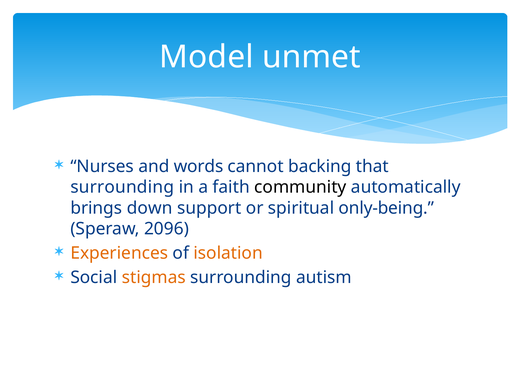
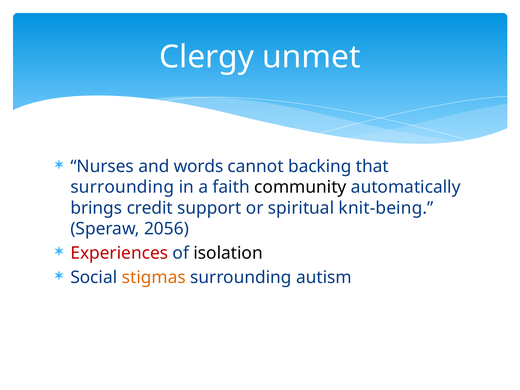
Model: Model -> Clergy (207, 57)
down: down -> credit (150, 208)
only-being: only-being -> knit-being (386, 208)
2096: 2096 -> 2056 (166, 229)
Experiences colour: orange -> red (119, 253)
isolation colour: orange -> black (228, 253)
